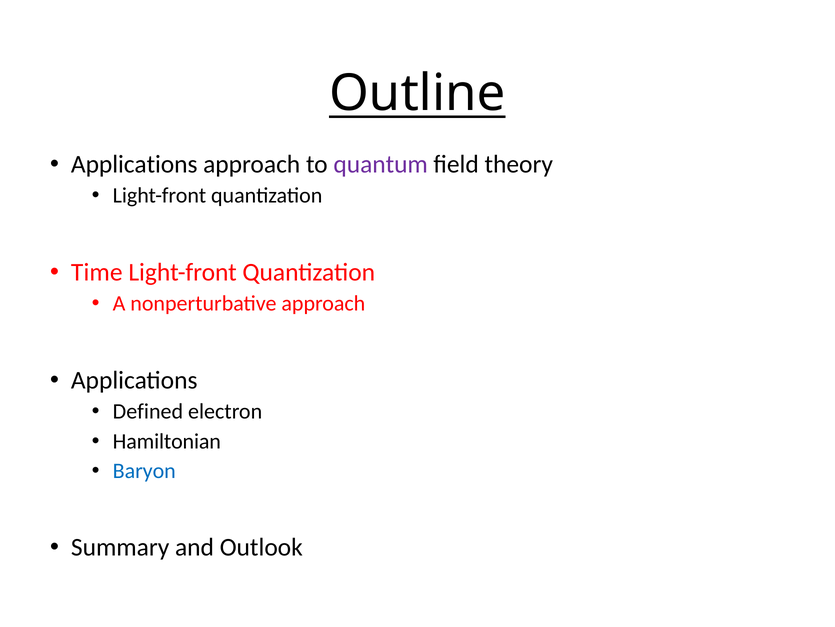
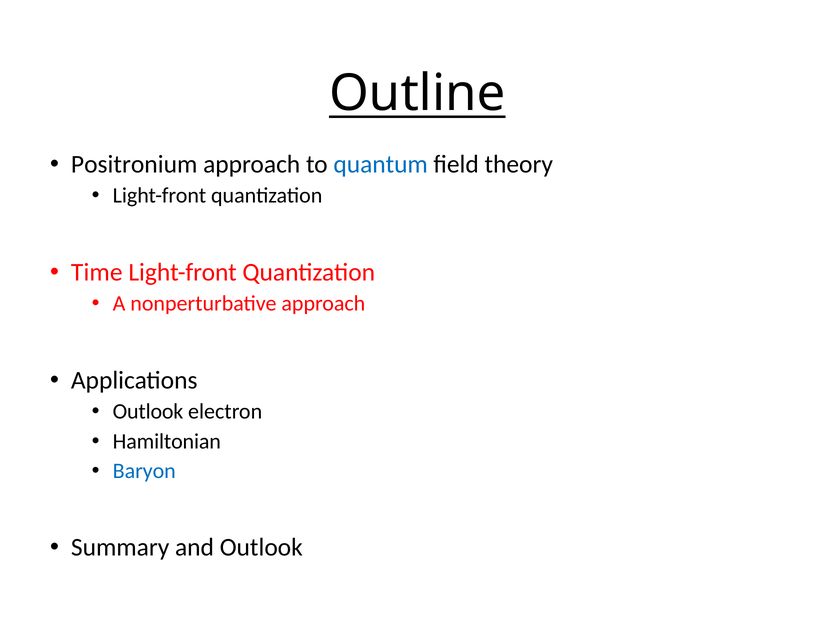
Applications: Applications -> Positronium (134, 164)
quantum colour: purple -> blue (381, 164)
Defined: Defined -> Outlook (148, 411)
